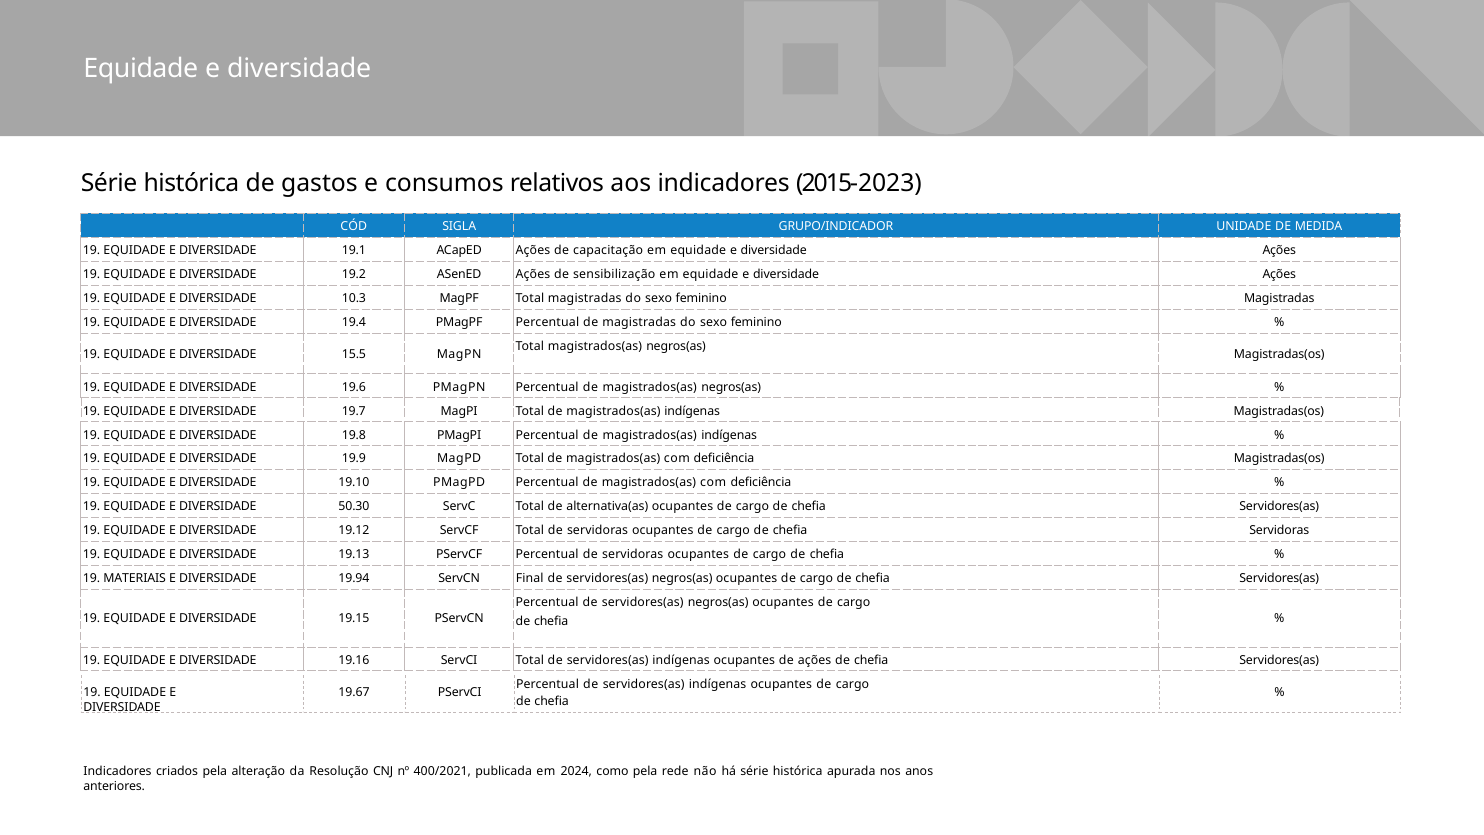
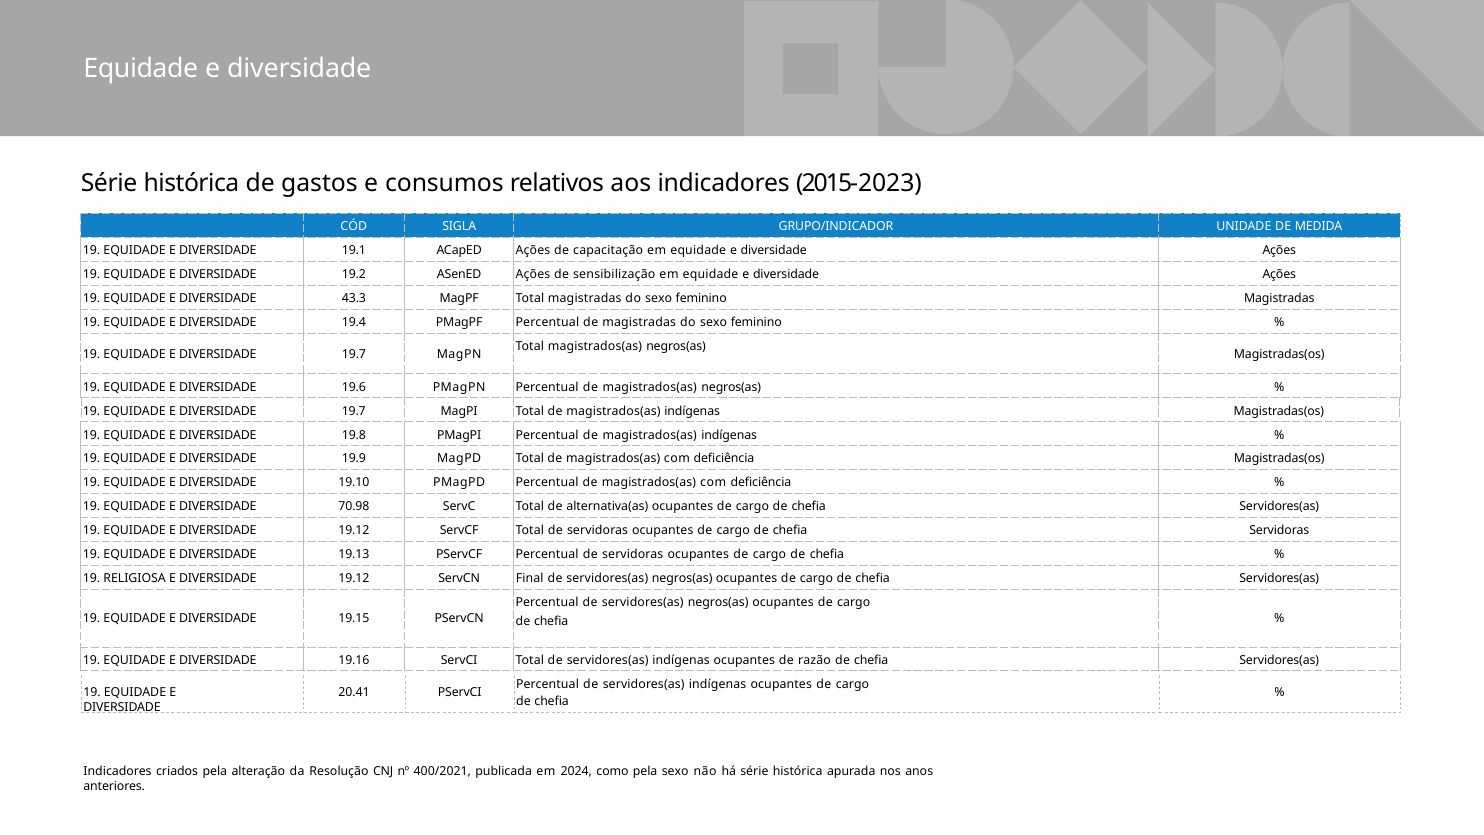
10.3: 10.3 -> 43.3 (354, 298)
15.5: 15.5 -> 19.7 (354, 355)
50.30: 50.30 -> 70.98 (354, 507)
MATERIAIS: MATERIAIS -> RELIGIOSA (135, 578)
19.94: 19.94 -> 19.12 (354, 578)
de ações: ações -> razão (815, 660)
19.67: 19.67 -> 20.41 (354, 693)
pela rede: rede -> sexo (675, 771)
